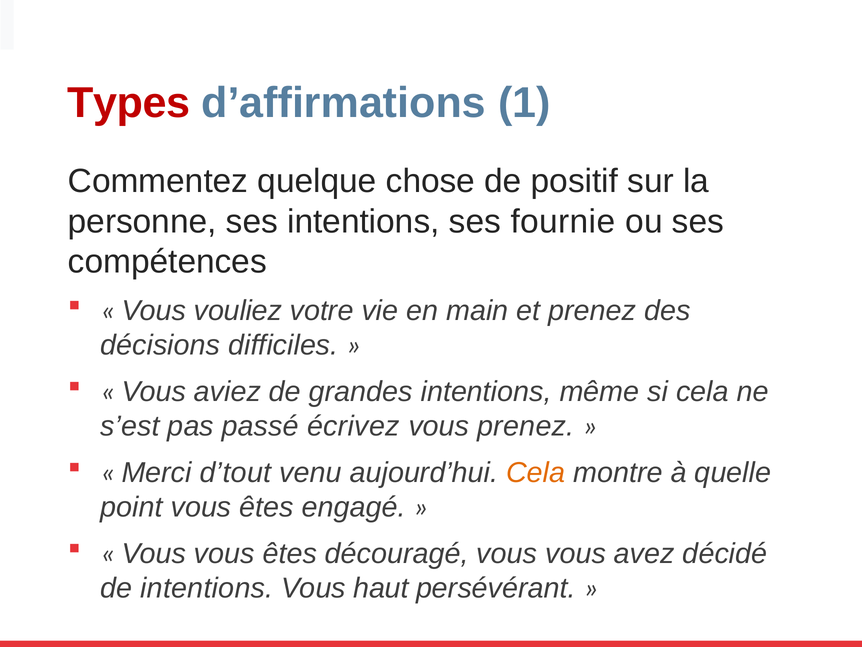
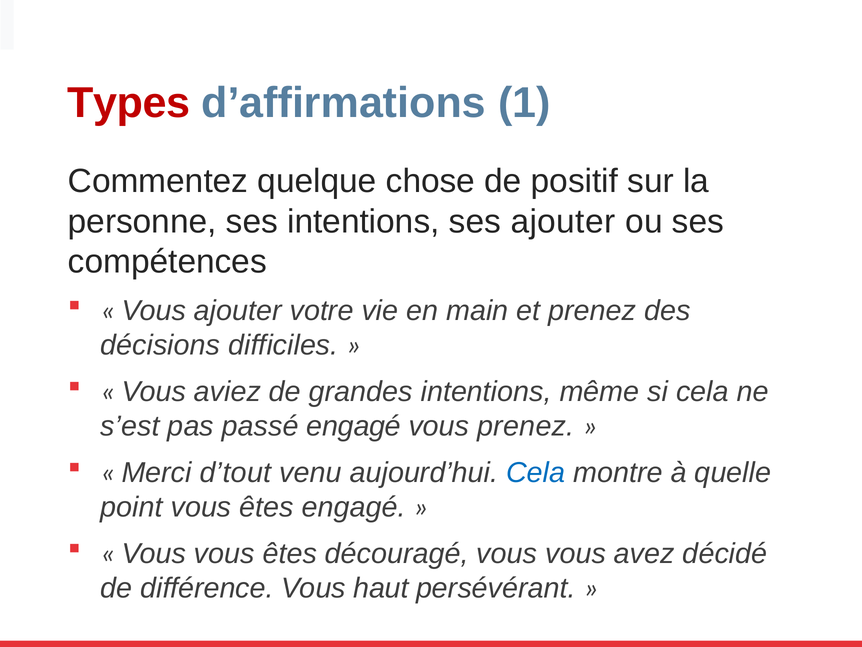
ses fournie: fournie -> ajouter (563, 221)
Vous vouliez: vouliez -> ajouter (238, 311)
passé écrivez: écrivez -> engagé (354, 426)
Cela colour: orange -> blue (536, 472)
de intentions: intentions -> différence (207, 588)
